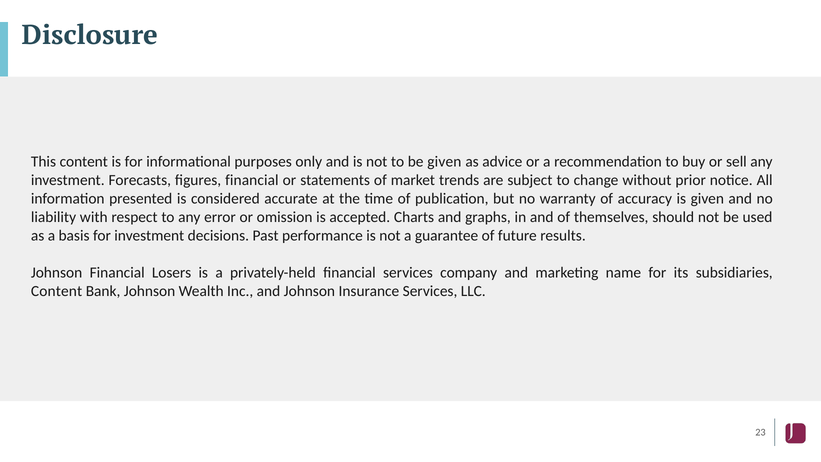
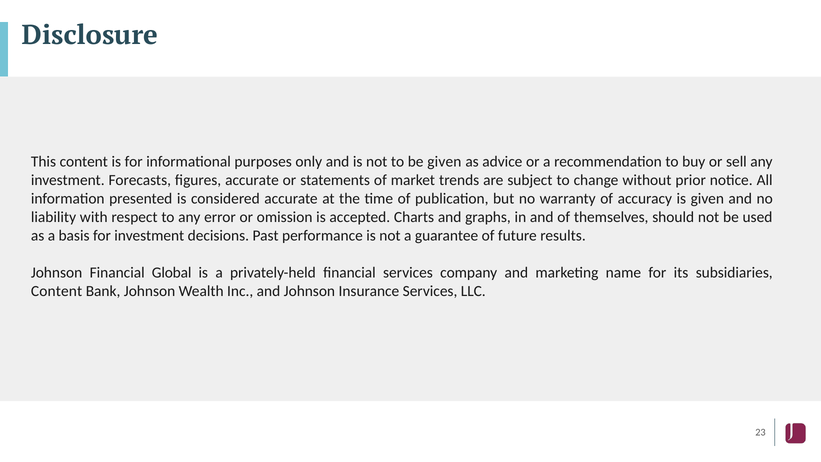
figures financial: financial -> accurate (252, 180)
Losers: Losers -> Global (172, 272)
